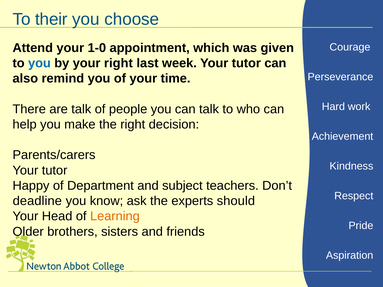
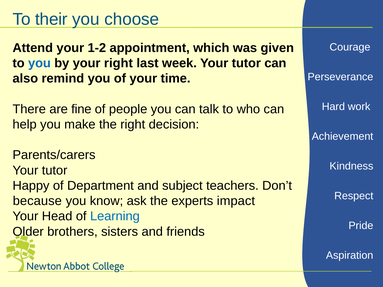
1-0: 1-0 -> 1-2 (97, 48)
are talk: talk -> fine (81, 109)
deadline: deadline -> because (37, 201)
should: should -> impact (236, 201)
Learning colour: orange -> blue (115, 216)
